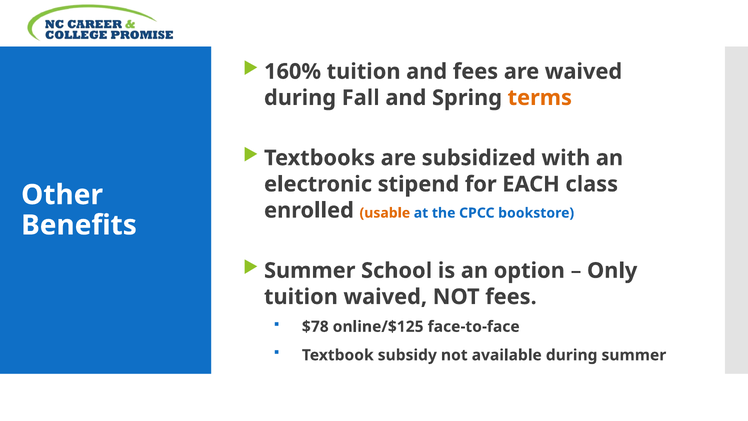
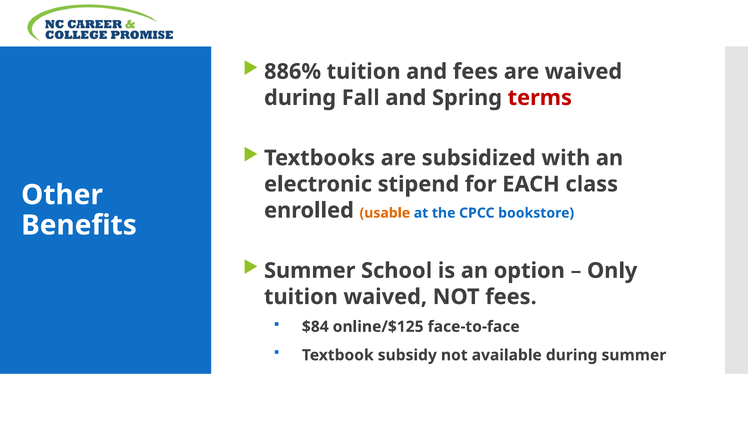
160%: 160% -> 886% (293, 72)
terms colour: orange -> red (540, 98)
$78: $78 -> $84 (315, 327)
